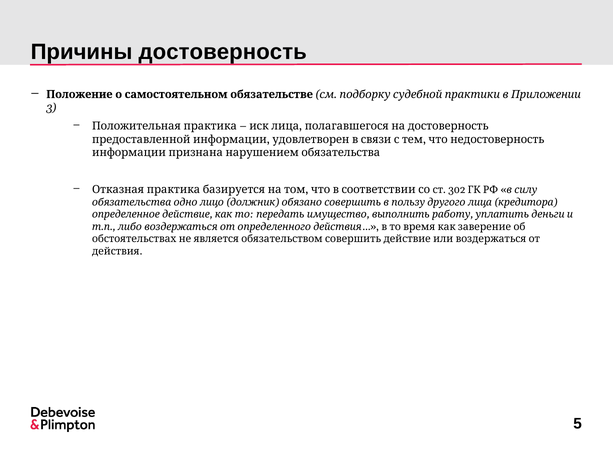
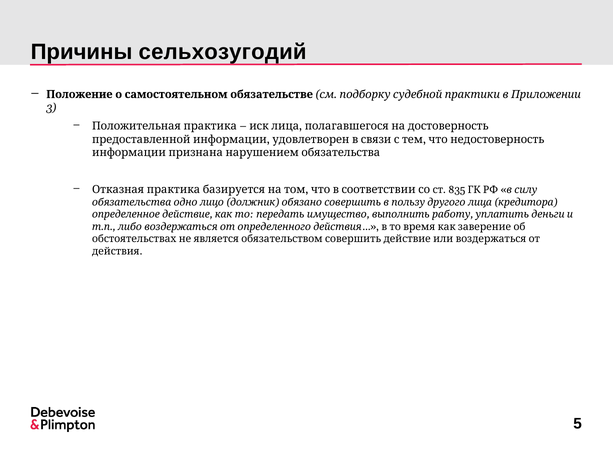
достоверность: достоверность -> сельхозугодий (223, 52)
302: 302 -> 835 (457, 190)
